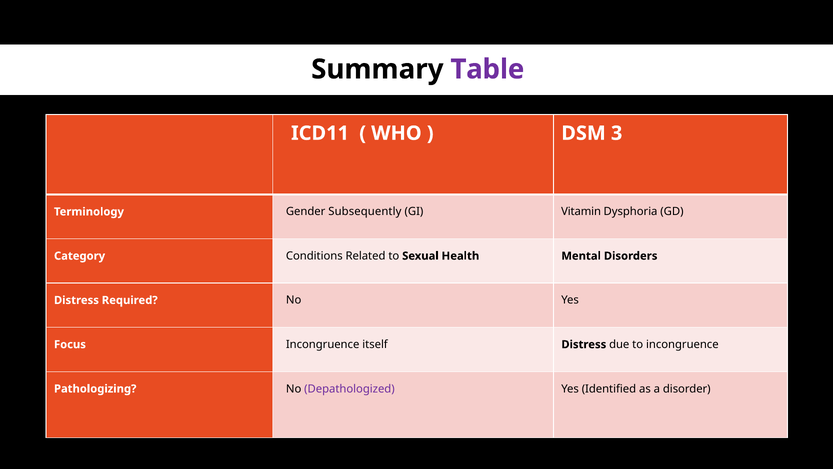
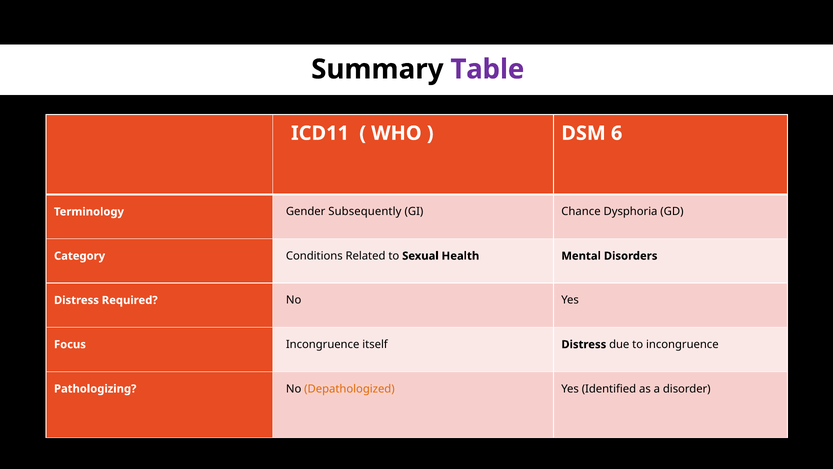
3: 3 -> 6 (617, 133)
Vitamin: Vitamin -> Chance (581, 212)
Depathologized colour: purple -> orange (349, 388)
